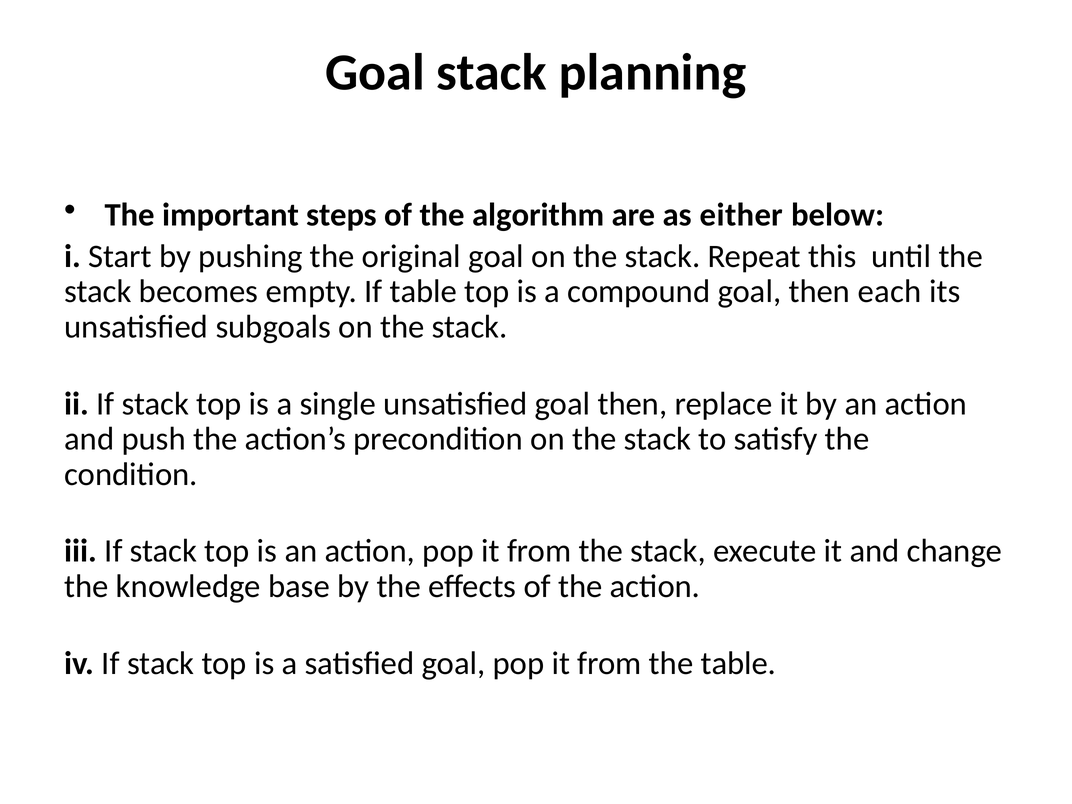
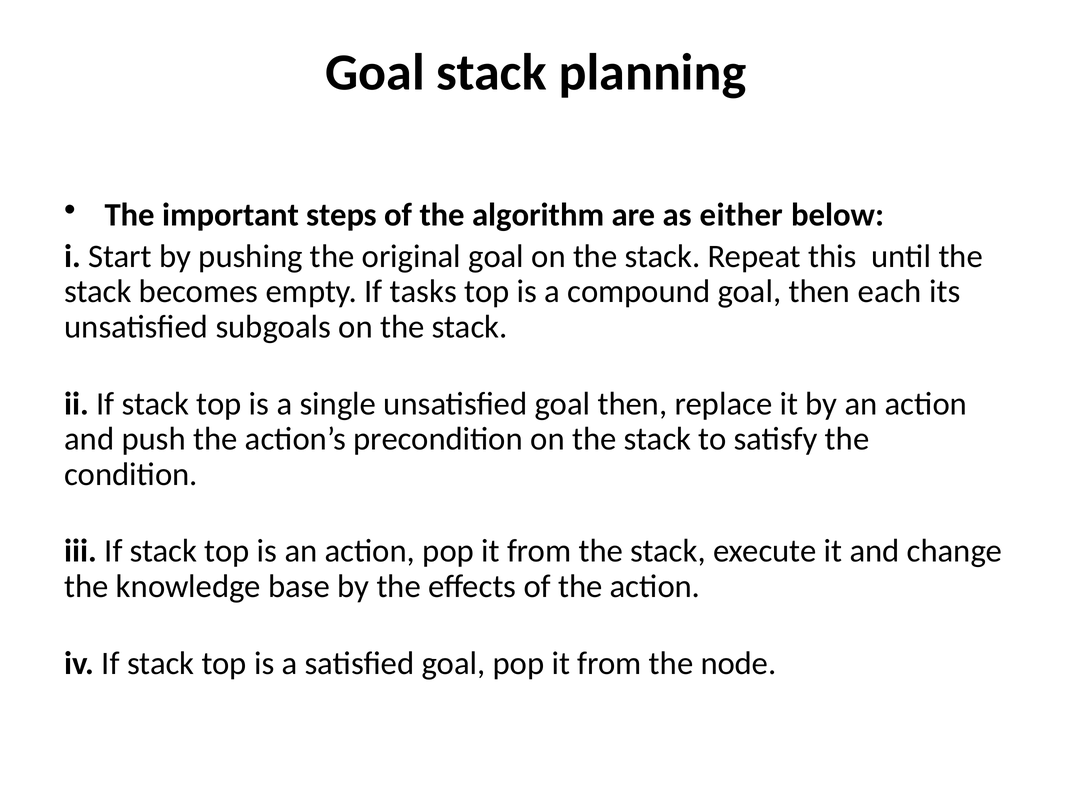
If table: table -> tasks (423, 292)
the table: table -> node (738, 663)
